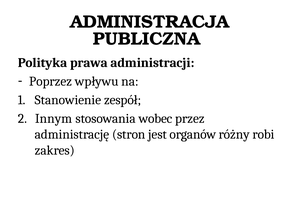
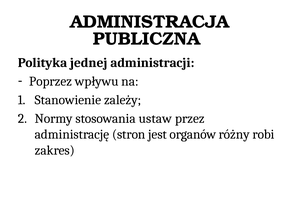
prawa: prawa -> jednej (89, 63)
zespół: zespół -> zależy (123, 100)
Innym: Innym -> Normy (54, 119)
wobec: wobec -> ustaw (155, 119)
